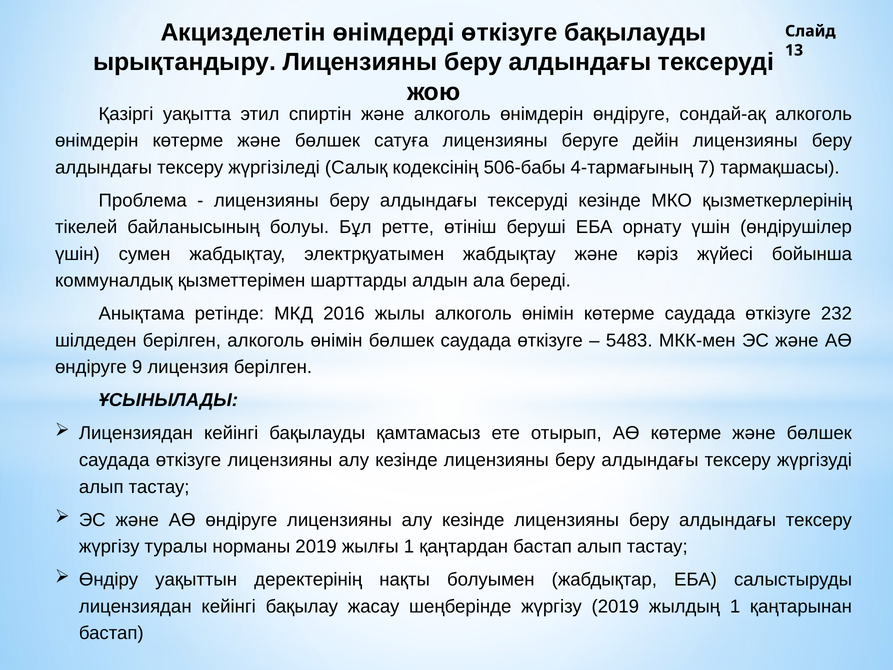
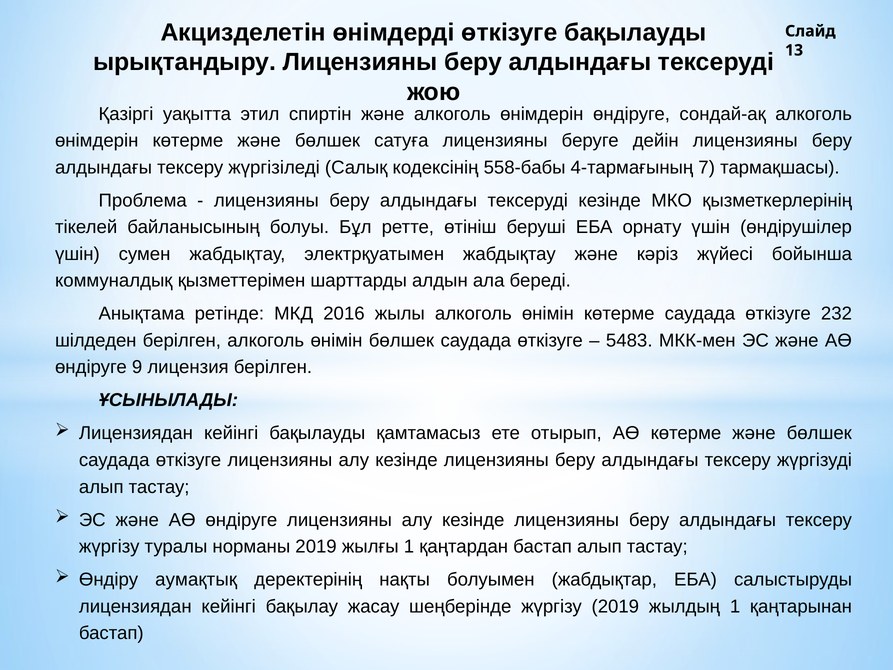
506-бабы: 506-бабы -> 558-бабы (525, 167)
уақыттын: уақыттын -> аумақтық (196, 579)
